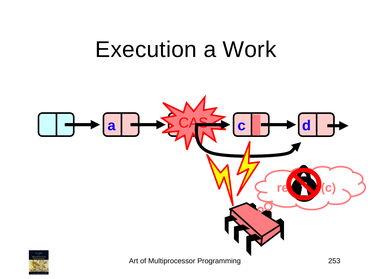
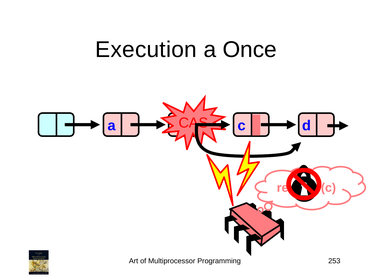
Work: Work -> Once (250, 50)
